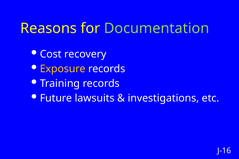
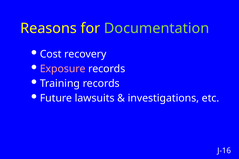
Exposure colour: yellow -> pink (63, 69)
